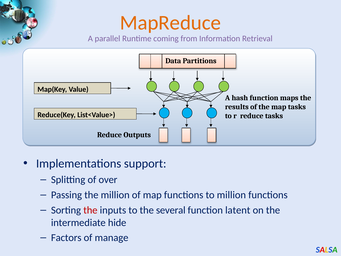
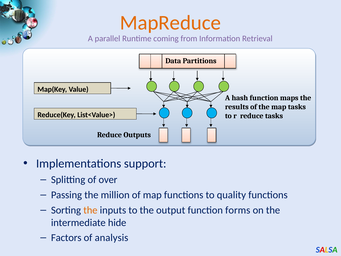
to million: million -> quality (231, 195)
the colour: red -> orange (90, 210)
several: several -> output (171, 210)
latent: latent -> forms (238, 210)
manage: manage -> analysis (112, 238)
